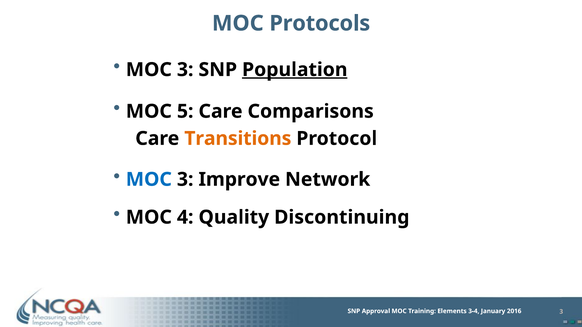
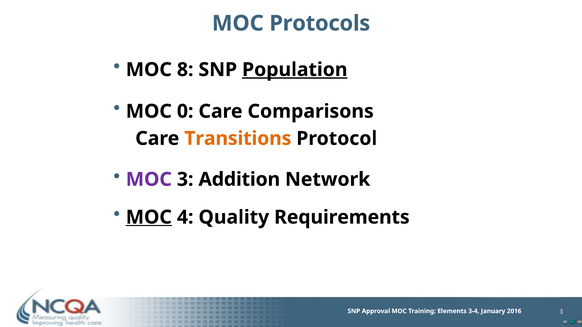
3: 3 -> 8 (185, 70)
5: 5 -> 0 (185, 111)
MOC colour: blue -> purple (149, 180)
Improve: Improve -> Addition (239, 180)
MOC underline: none -> present (149, 217)
Discontinuing: Discontinuing -> Requirements (342, 217)
